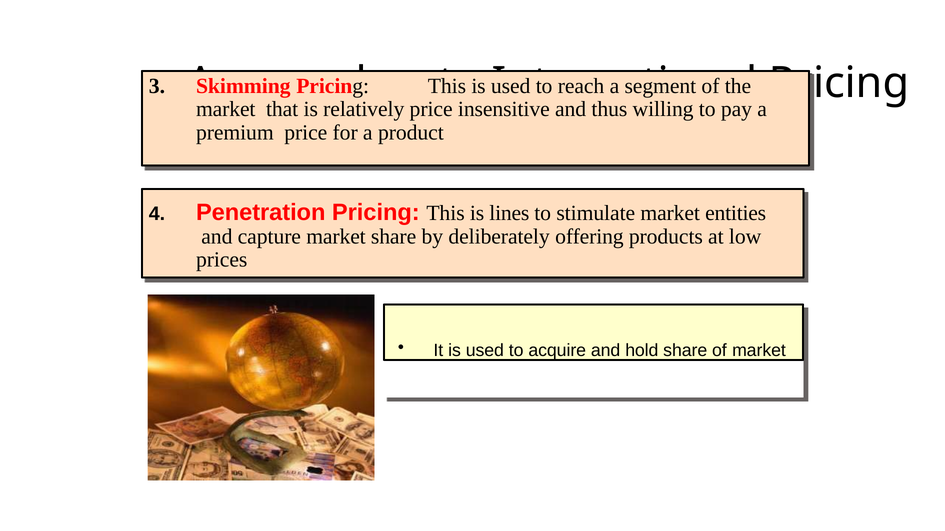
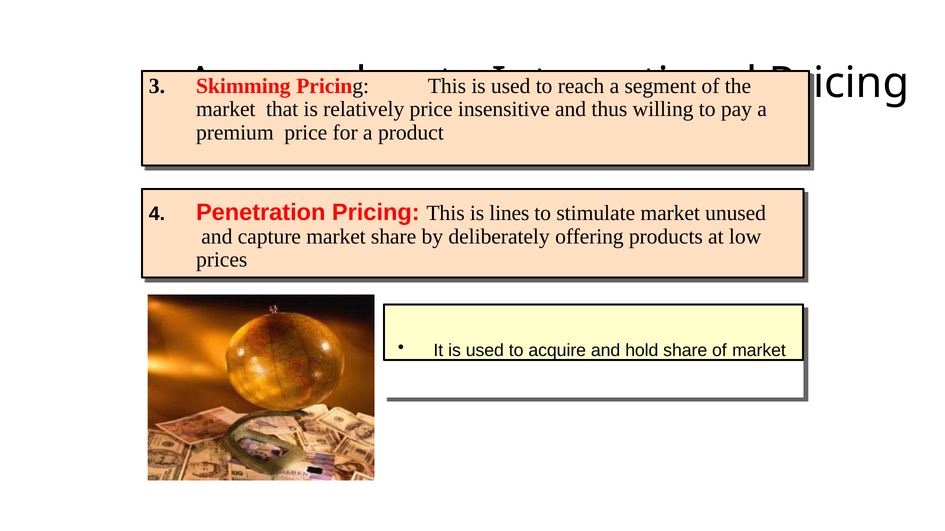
entities: entities -> unused (736, 213)
